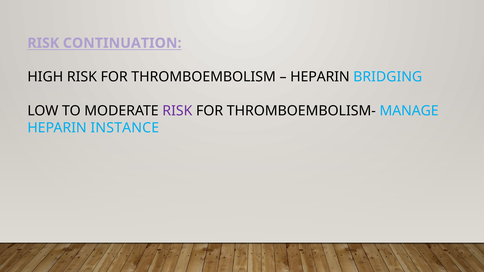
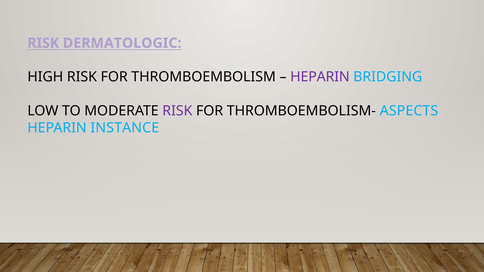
CONTINUATION: CONTINUATION -> DERMATOLOGIC (122, 43)
HEPARIN colour: black -> purple (320, 77)
MANAGE: MANAGE -> ASPECTS (409, 111)
